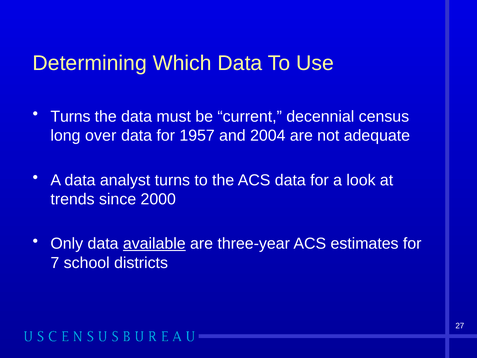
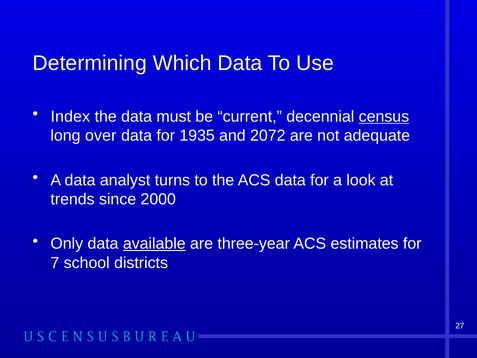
Turns: Turns -> Index (70, 116)
census underline: none -> present (384, 116)
1957: 1957 -> 1935 (197, 135)
2004: 2004 -> 2072 (268, 135)
